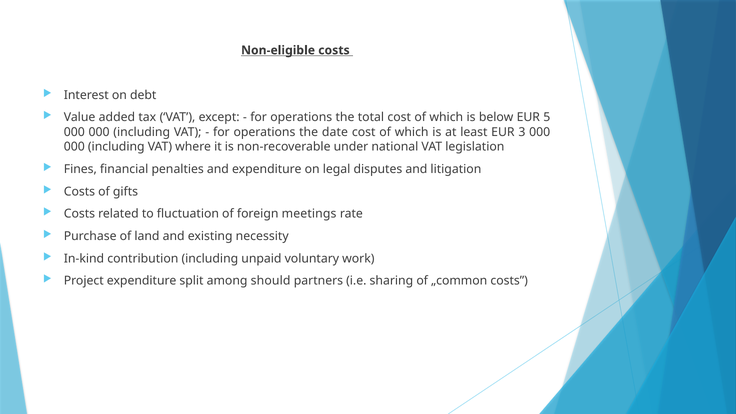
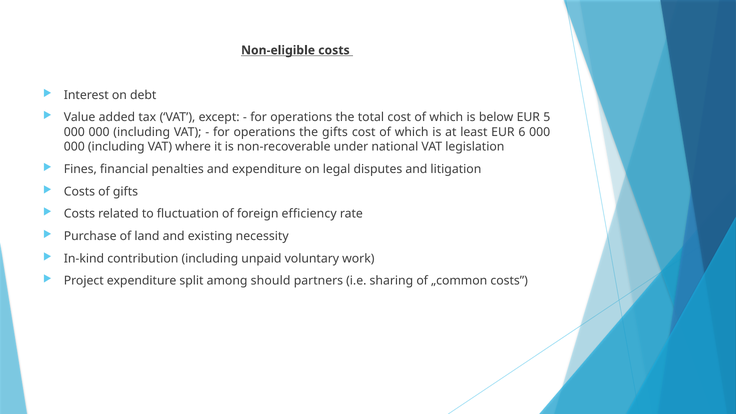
the date: date -> gifts (335, 132)
3: 3 -> 6 (522, 132)
meetings: meetings -> efficiency (309, 214)
